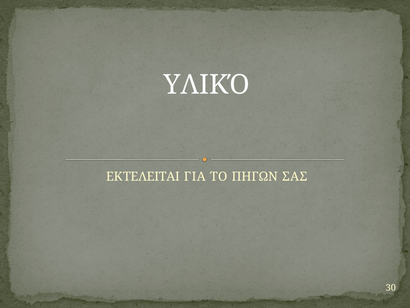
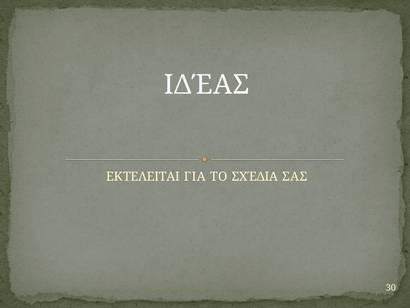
ΥΛΙΚΌ: ΥΛΙΚΌ -> ΙΔΈΑΣ (207, 85)
ΠΗΓΩΝ: ΠΗΓΩΝ -> ΣΧΈΔΙΑ (255, 176)
